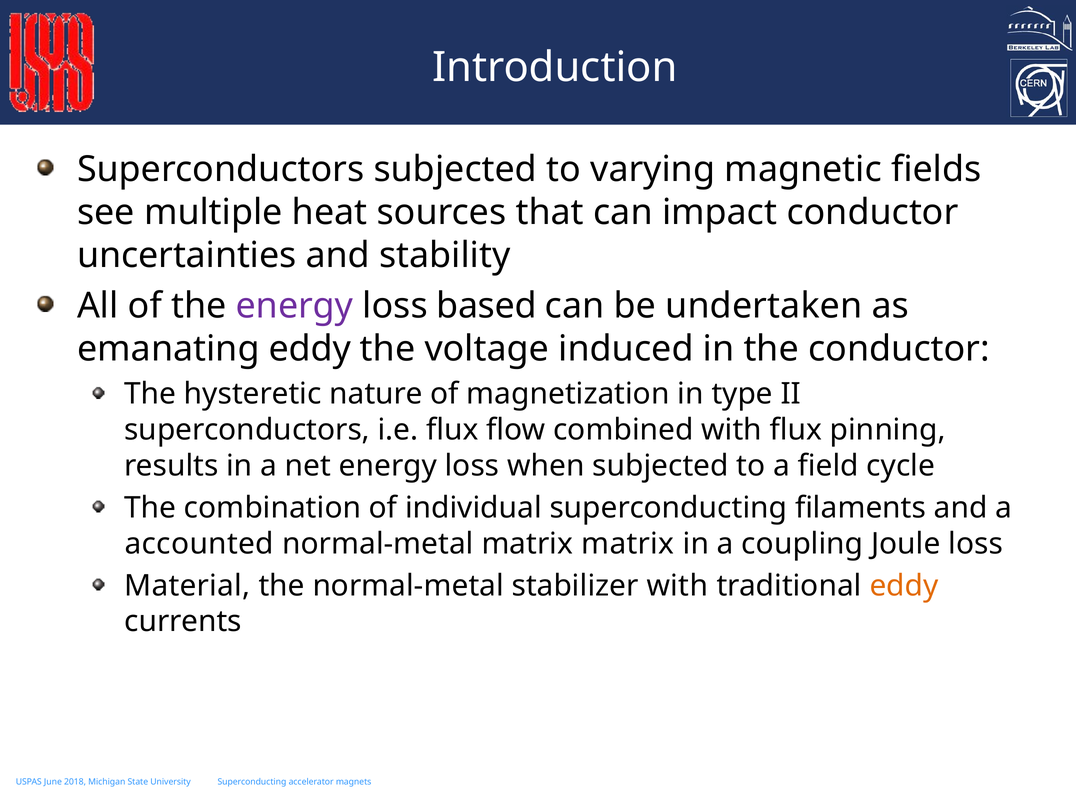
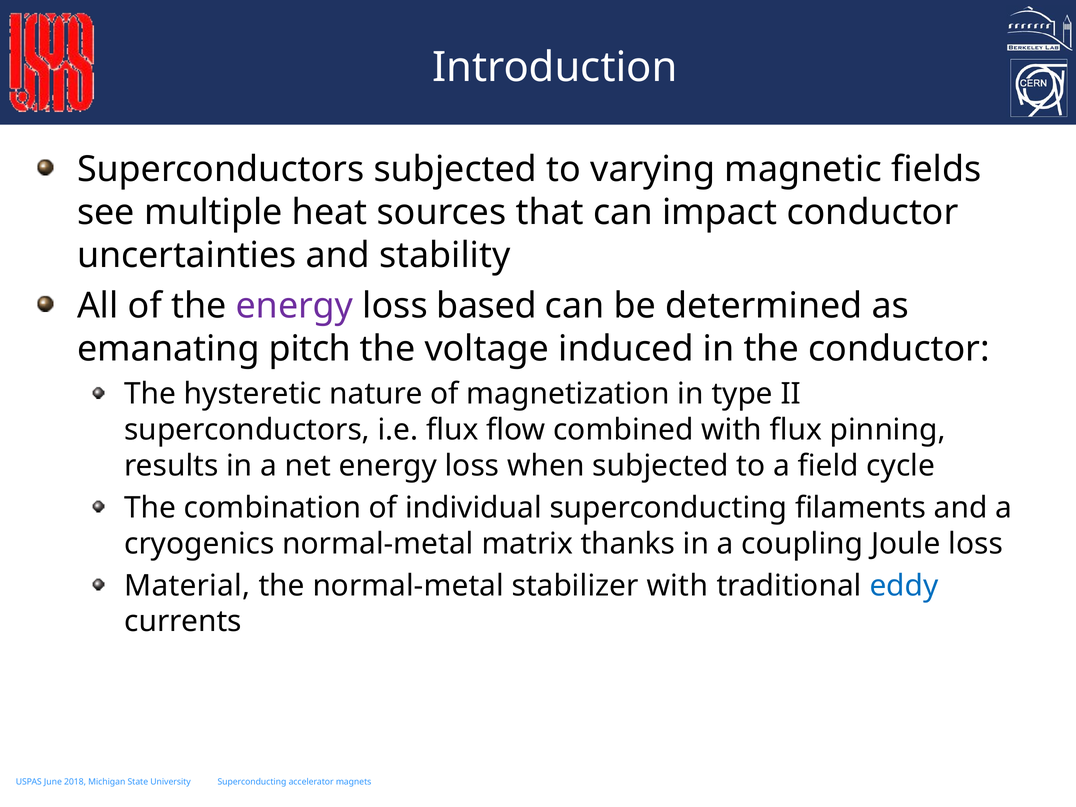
undertaken: undertaken -> determined (764, 306)
emanating eddy: eddy -> pitch (310, 349)
accounted: accounted -> cryogenics (199, 544)
matrix matrix: matrix -> thanks (628, 544)
eddy colour: orange -> blue (904, 586)
